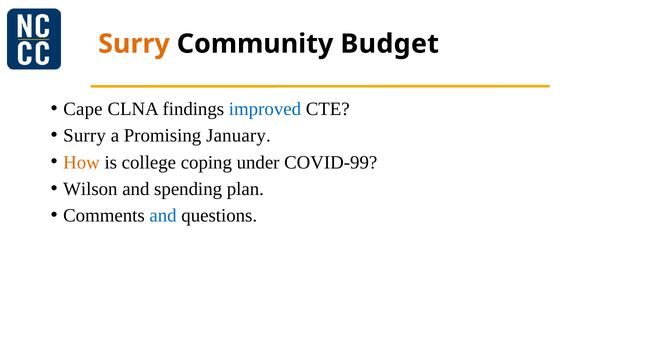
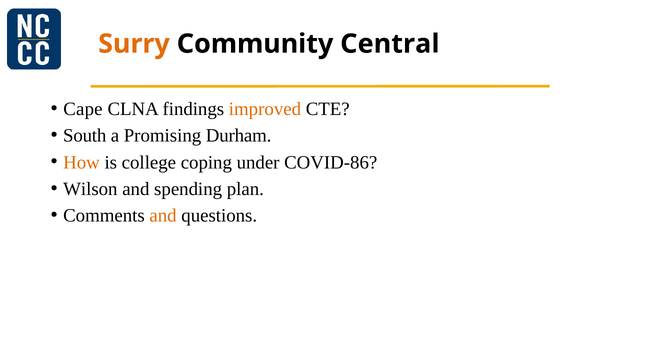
Budget: Budget -> Central (390, 44)
improved colour: blue -> orange (265, 109)
Surry: Surry -> South (85, 136)
January: January -> Durham (239, 136)
COVID-99: COVID-99 -> COVID-86 (331, 162)
and colour: blue -> orange (163, 216)
